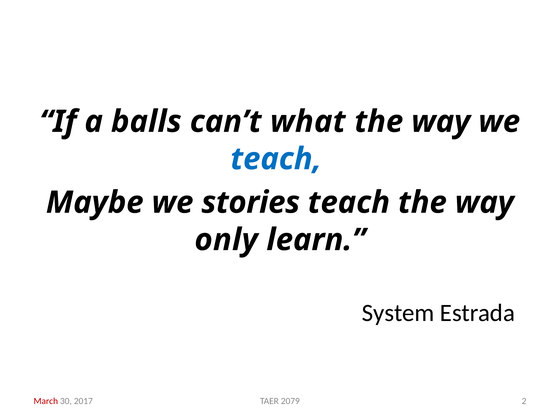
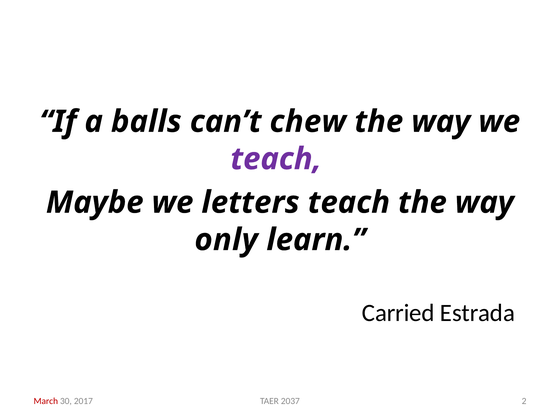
what: what -> chew (308, 122)
teach colour: blue -> purple (276, 159)
stories: stories -> letters (251, 203)
System: System -> Carried (398, 313)
2079: 2079 -> 2037 (290, 401)
